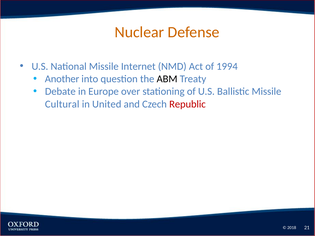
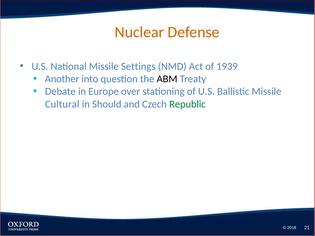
Internet: Internet -> Settings (138, 66)
1994: 1994 -> 1939 (227, 66)
United: United -> Should (107, 104)
Republic colour: red -> green (187, 104)
